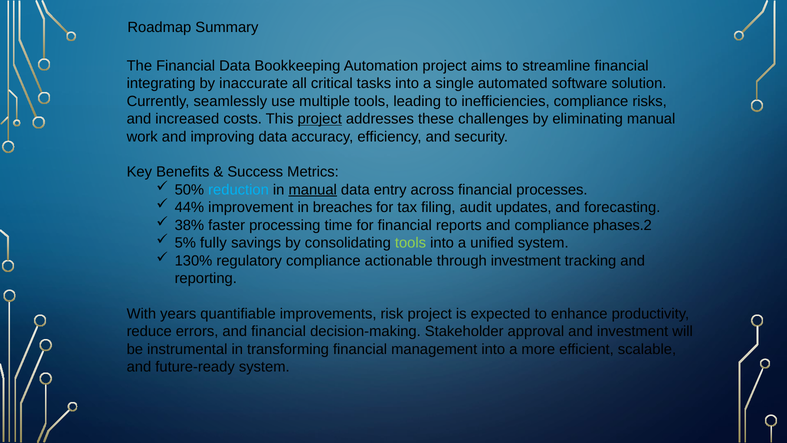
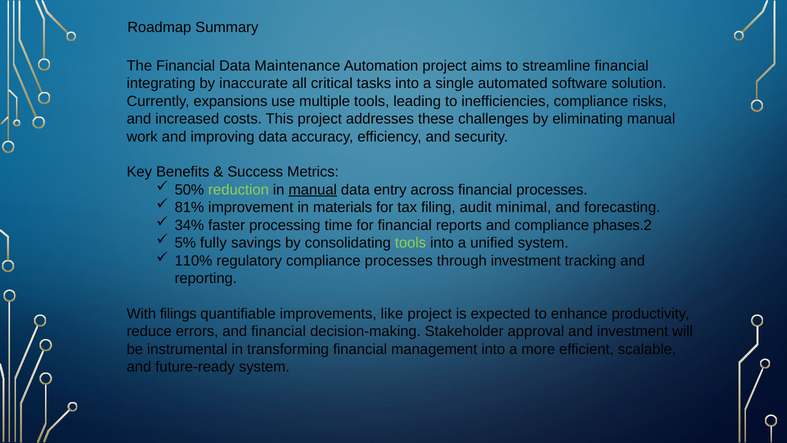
Bookkeeping: Bookkeeping -> Maintenance (297, 66)
seamlessly: seamlessly -> expansions (230, 101)
project underline: present -> none (320, 119)
reduction colour: light blue -> light green (239, 190)
44%: 44% -> 81% (189, 207)
breaches: breaches -> materials (343, 207)
updates: updates -> minimal (524, 207)
38%: 38% -> 34% (189, 225)
130%: 130% -> 110% (193, 260)
compliance actionable: actionable -> processes (399, 260)
years: years -> filings (178, 314)
risk: risk -> like (392, 314)
